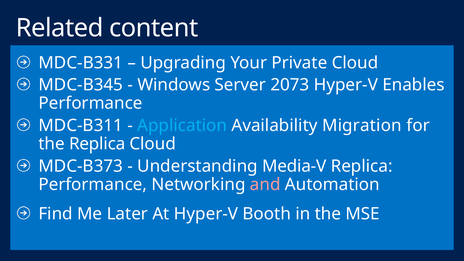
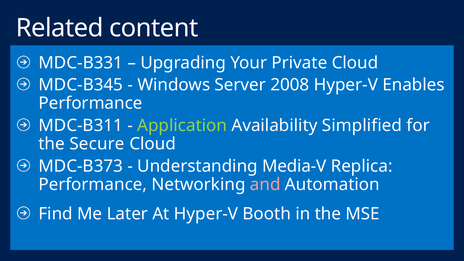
2073: 2073 -> 2008 (290, 85)
Application colour: light blue -> light green (182, 126)
Migration: Migration -> Simplified (362, 126)
the Replica: Replica -> Secure (97, 144)
